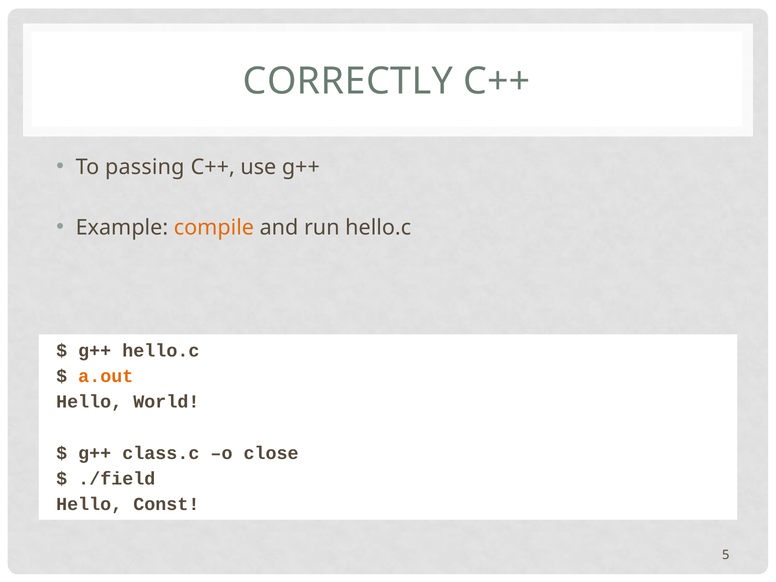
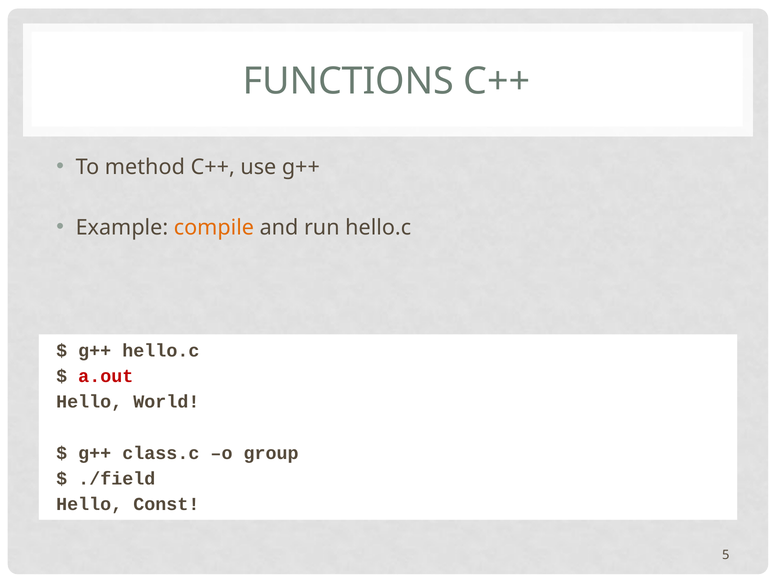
CORRECTLY: CORRECTLY -> FUNCTIONS (348, 81)
passing: passing -> method (145, 167)
a.out colour: orange -> red (106, 376)
close: close -> group (271, 453)
